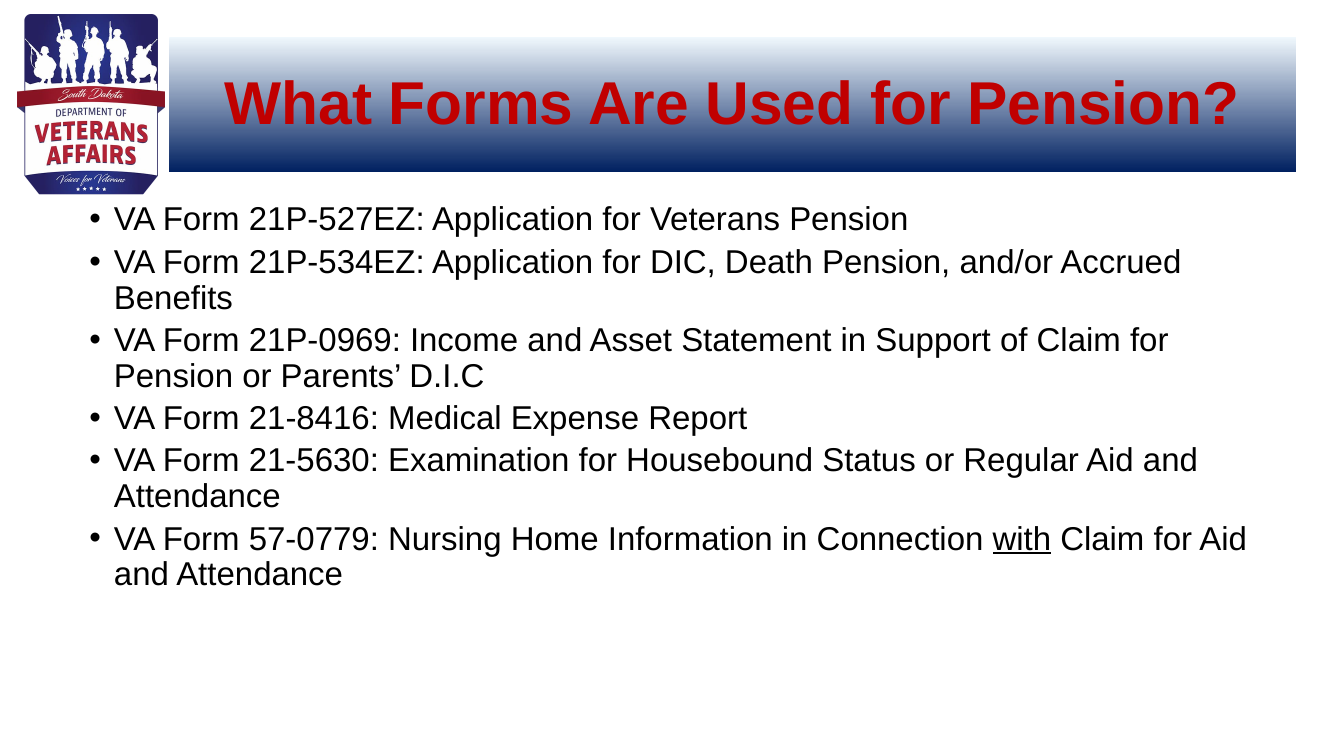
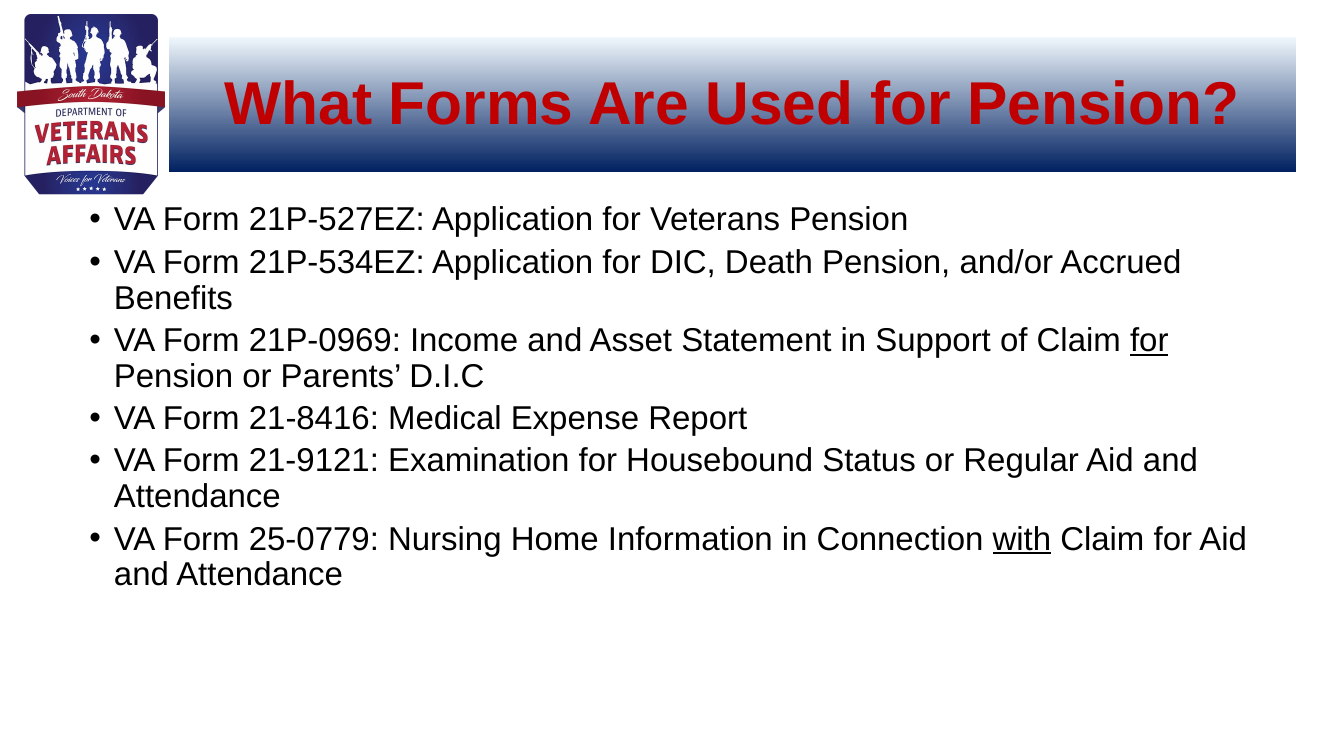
for underline: none -> present (1149, 341)
21-5630: 21-5630 -> 21-9121 (314, 461)
57-0779: 57-0779 -> 25-0779 (314, 539)
